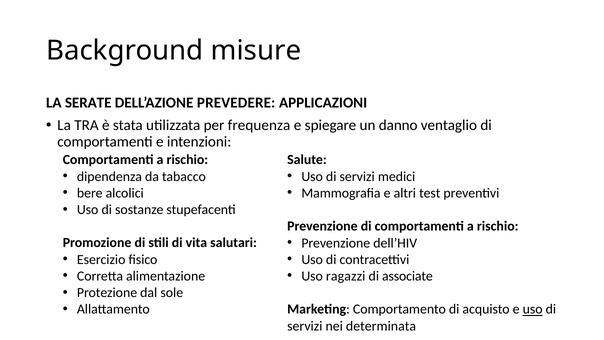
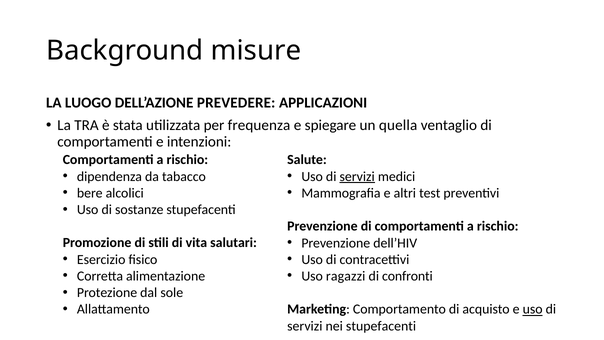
SERATE: SERATE -> LUOGO (88, 103)
danno: danno -> quella (398, 125)
servizi underline: none -> present (357, 176)
associate: associate -> confronti (407, 276)
nei determinata: determinata -> stupefacenti (381, 326)
